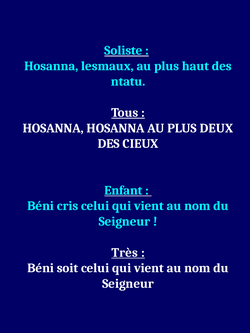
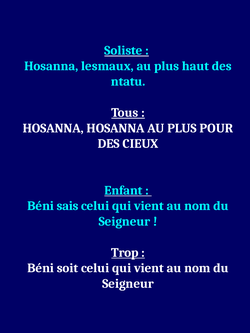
DEUX: DEUX -> POUR (216, 128)
cris: cris -> sais (68, 206)
Très: Très -> Trop (125, 253)
